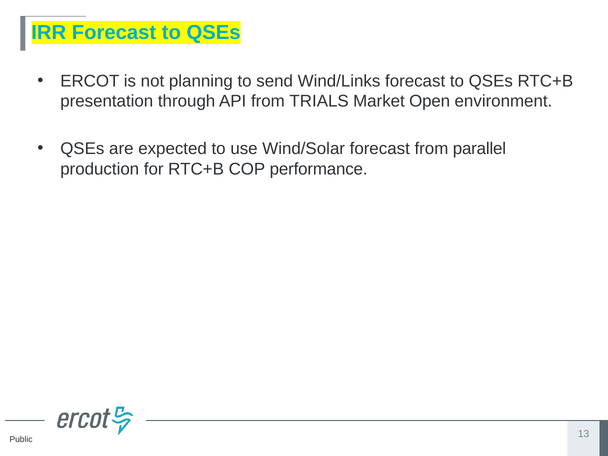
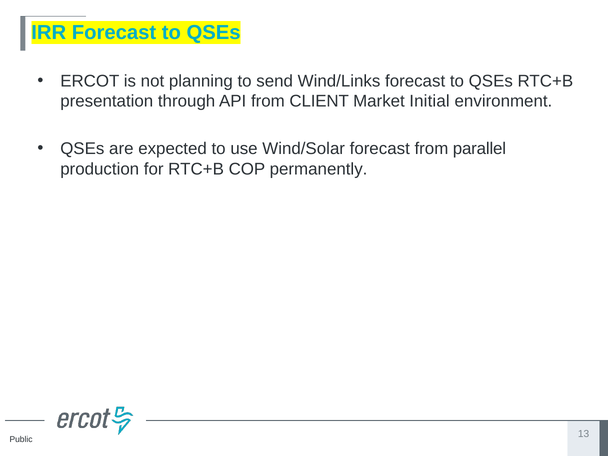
TRIALS: TRIALS -> CLIENT (319, 101)
Open: Open -> Initial (430, 101)
performance: performance -> permanently (319, 169)
